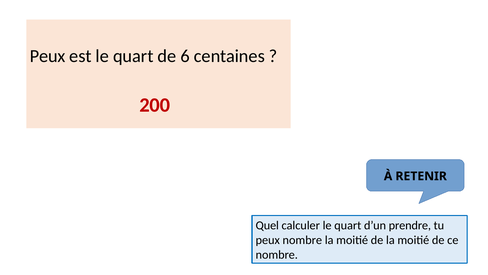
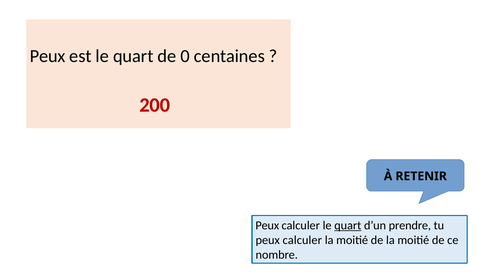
6: 6 -> 0 (185, 56)
Quel: Quel -> Peux (267, 225)
quart underline: none -> present (348, 225)
nombre: nombre -> calculer (302, 240)
